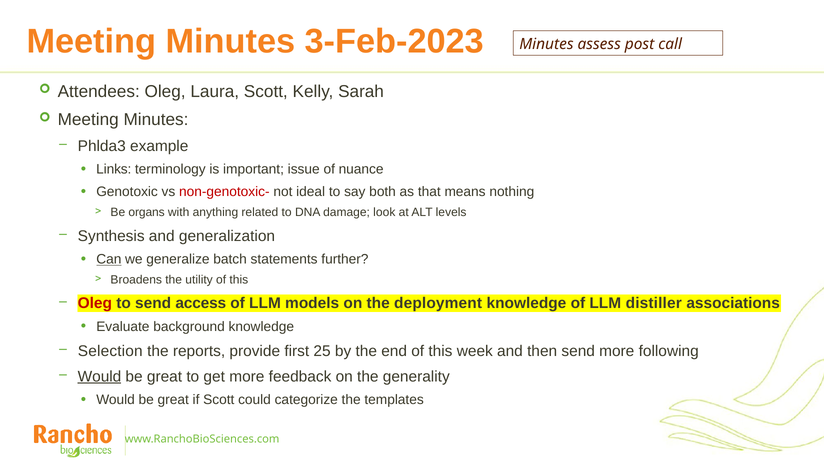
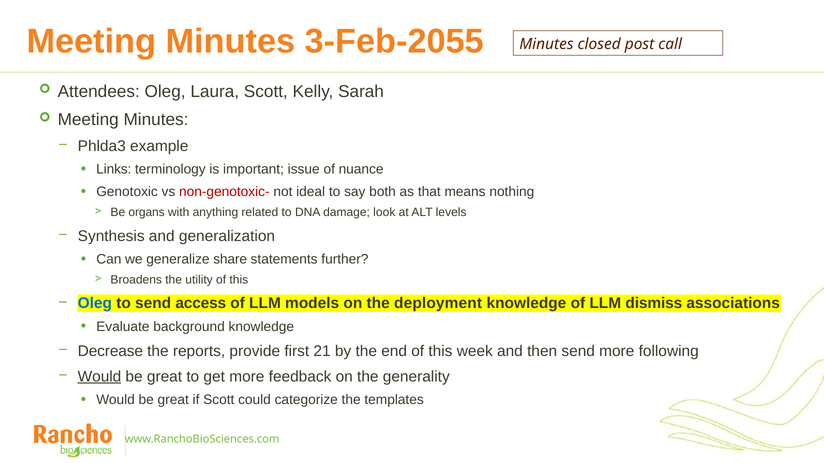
3-Feb-2023: 3-Feb-2023 -> 3-Feb-2055 (394, 41)
assess: assess -> closed (599, 44)
Can underline: present -> none (109, 260)
batch: batch -> share (230, 260)
Oleg colour: red -> blue (95, 304)
distiller: distiller -> dismiss (654, 304)
Selection: Selection -> Decrease (110, 352)
25: 25 -> 21 (322, 352)
